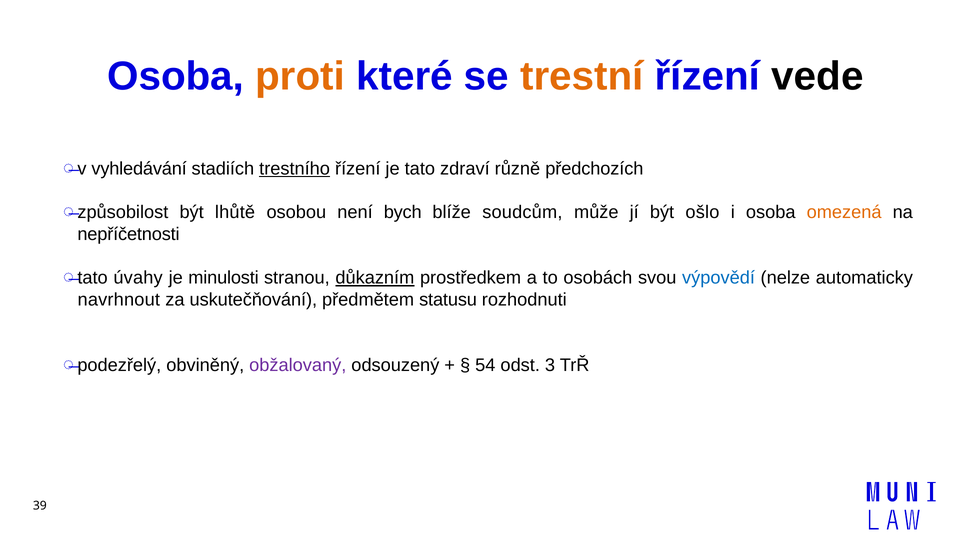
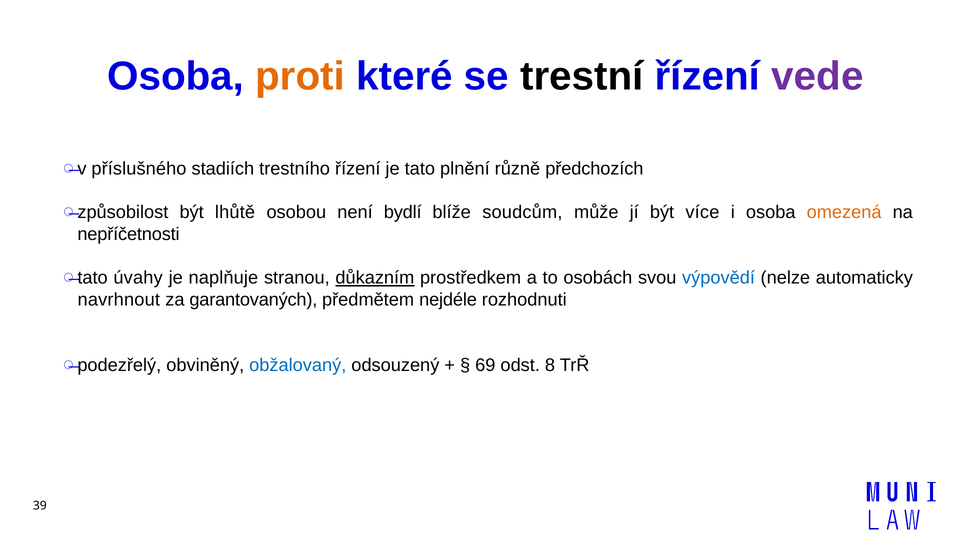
trestní colour: orange -> black (582, 76)
vede colour: black -> purple (817, 76)
vyhledávání: vyhledávání -> příslušného (139, 169)
trestního underline: present -> none (295, 169)
zdraví: zdraví -> plnění (465, 169)
bych: bych -> bydlí (403, 212)
ošlo: ošlo -> více (702, 212)
minulosti: minulosti -> naplňuje (223, 278)
uskutečňování: uskutečňování -> garantovaných (253, 300)
statusu: statusu -> nejdéle (448, 300)
obžalovaný colour: purple -> blue (298, 365)
54: 54 -> 69 (485, 365)
3: 3 -> 8 (550, 365)
